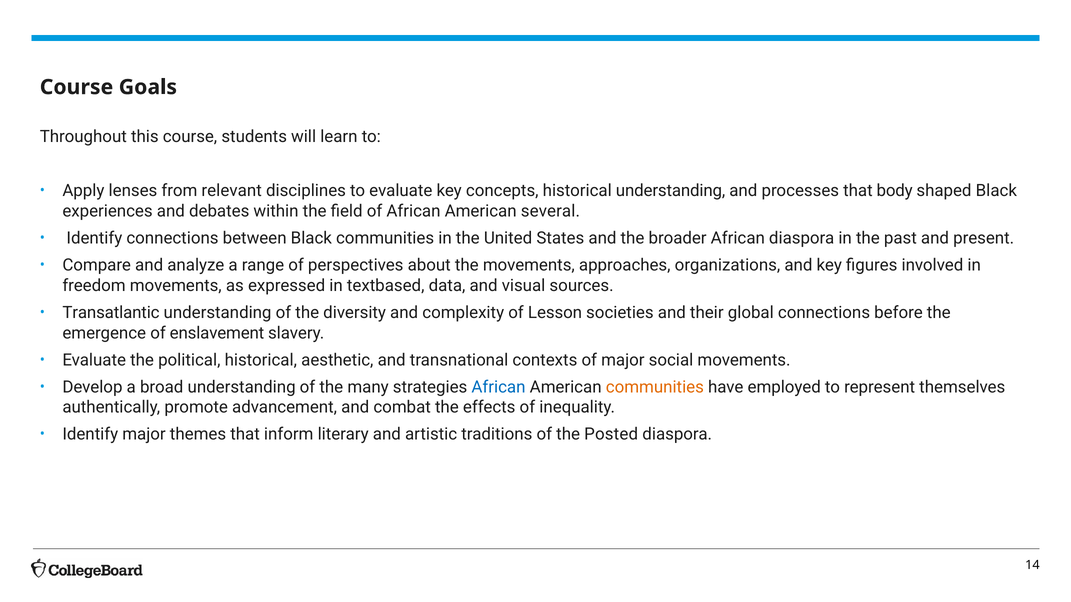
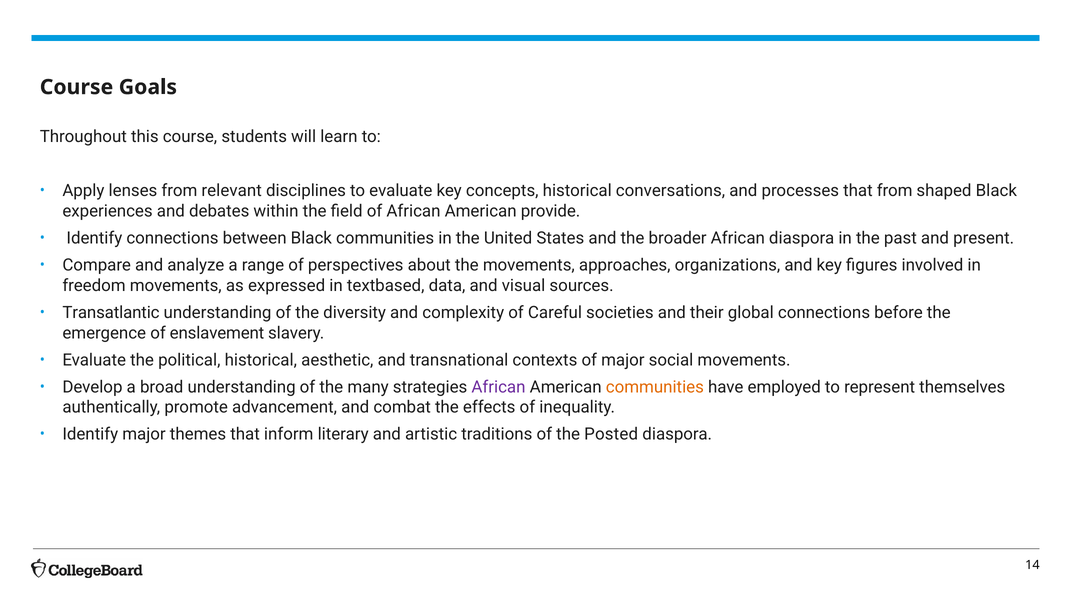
historical understanding: understanding -> conversations (670, 191)
that body: body -> from (895, 191)
several: several -> provide (551, 211)
Lesson: Lesson -> Careful (555, 313)
African colour: blue -> purple (498, 387)
